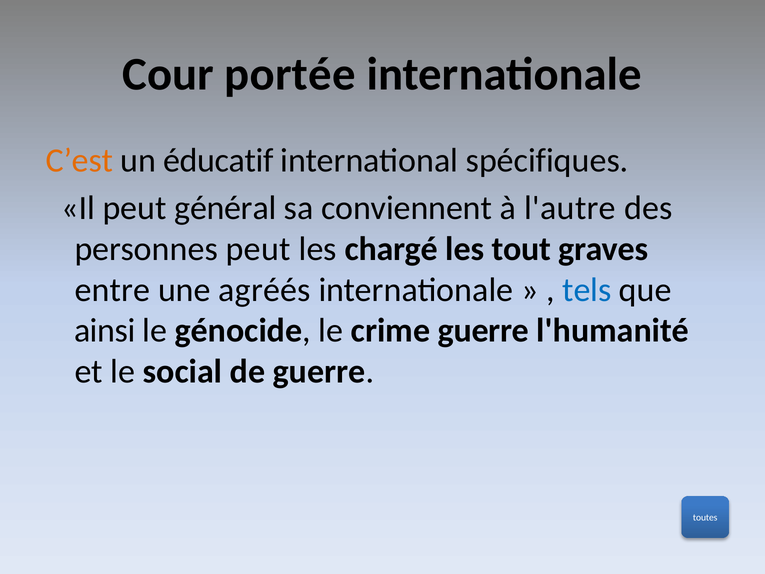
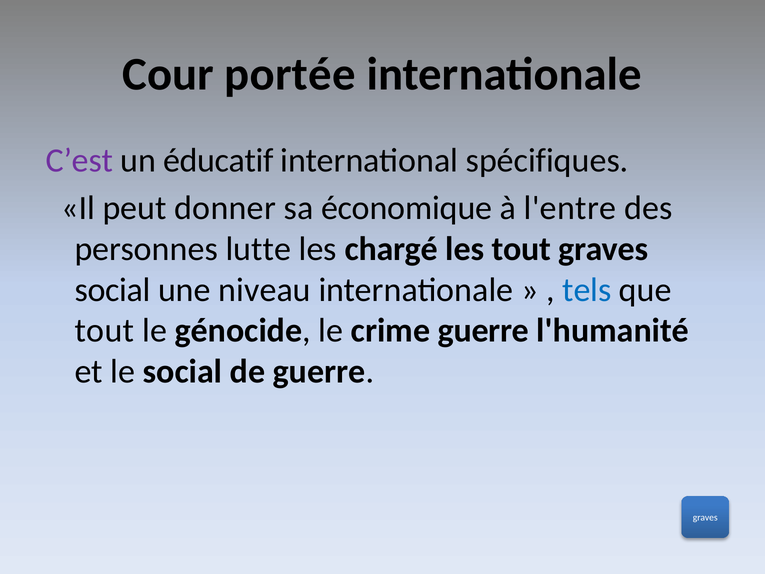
C’est colour: orange -> purple (79, 160)
général: général -> donner (225, 208)
conviennent: conviennent -> économique (407, 208)
l'autre: l'autre -> l'entre (570, 208)
personnes peut: peut -> lutte (258, 249)
entre: entre -> social (113, 290)
agréés: agréés -> niveau (265, 290)
ainsi: ainsi -> tout (105, 331)
toutes: toutes -> graves (705, 518)
